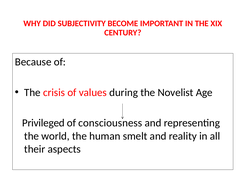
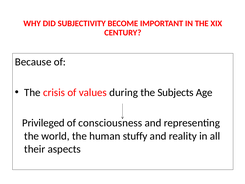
Novelist: Novelist -> Subjects (176, 92)
smelt: smelt -> stuffy (135, 136)
